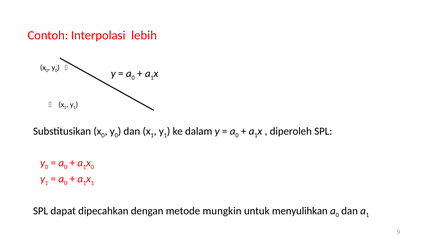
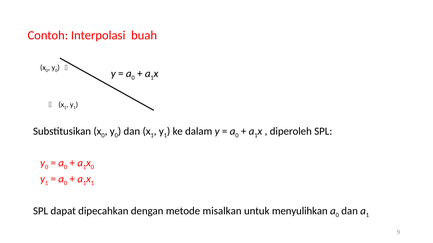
lebih: lebih -> buah (144, 35)
mungkin: mungkin -> misalkan (222, 211)
